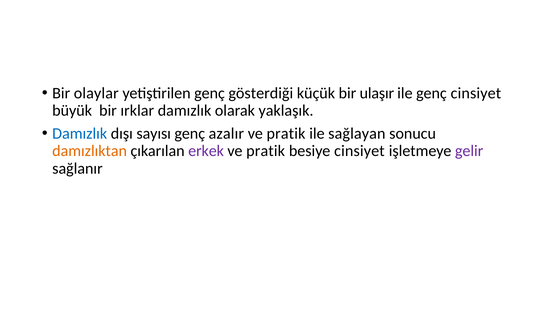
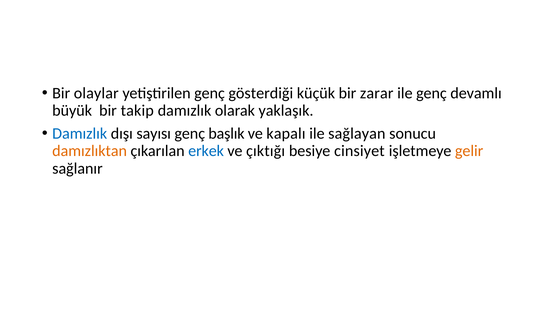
ulaşır: ulaşır -> zarar (377, 93)
genç cinsiyet: cinsiyet -> devamlı (476, 93)
ırklar: ırklar -> takip (137, 110)
azalır: azalır -> başlık (226, 133)
pratik: pratik -> kapalı (286, 133)
erkek colour: purple -> blue (206, 151)
pratik: pratik -> çıktığı (266, 151)
gelir colour: purple -> orange (469, 151)
